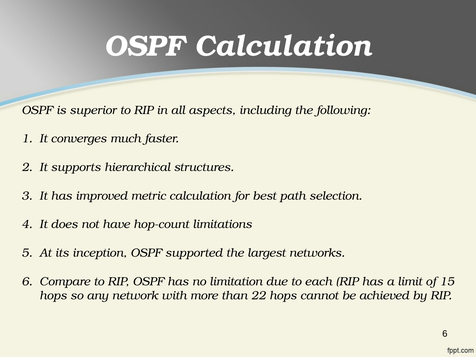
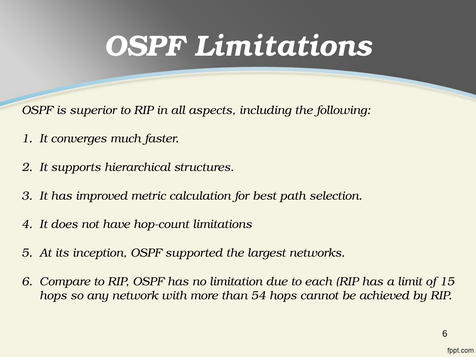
OSPF Calculation: Calculation -> Limitations (283, 46)
22: 22 -> 54 (258, 296)
